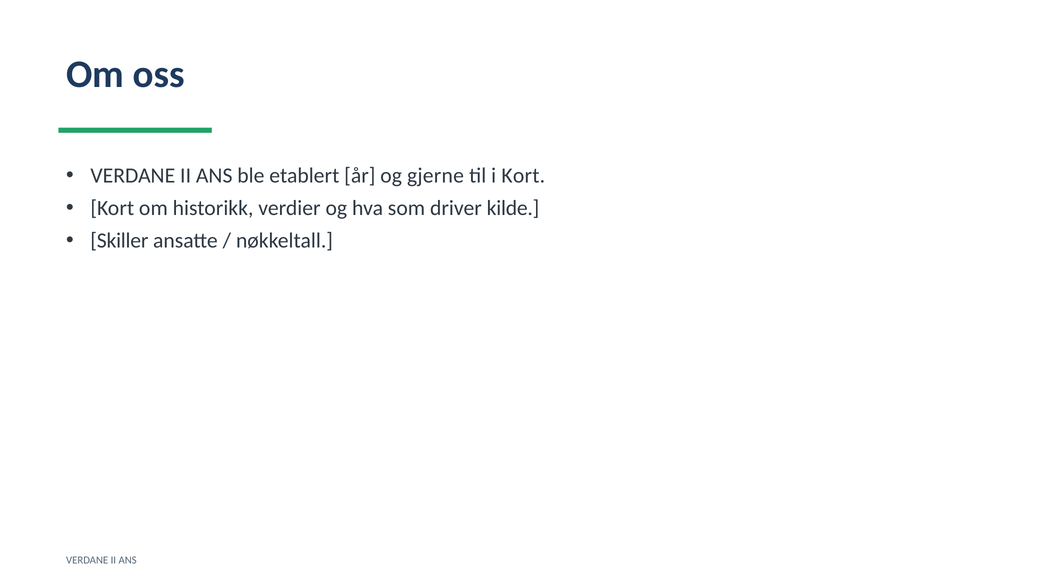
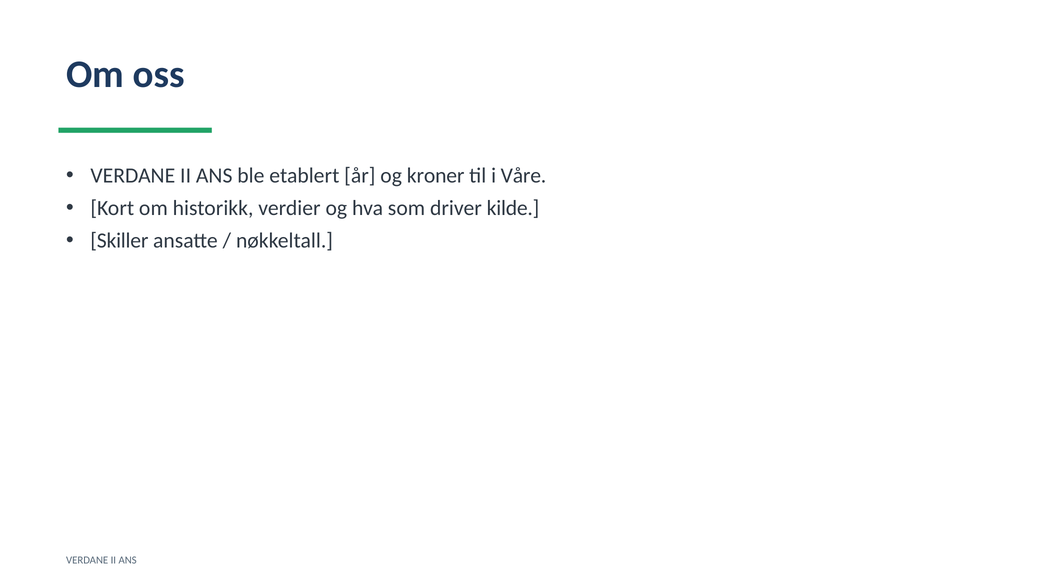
gjerne: gjerne -> kroner (436, 176)
i Kort: Kort -> Våre (524, 176)
